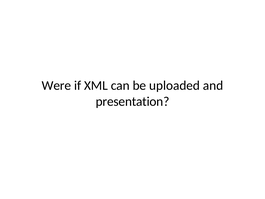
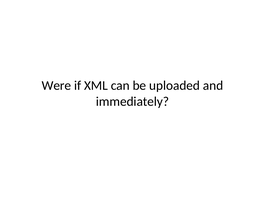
presentation: presentation -> immediately (132, 101)
